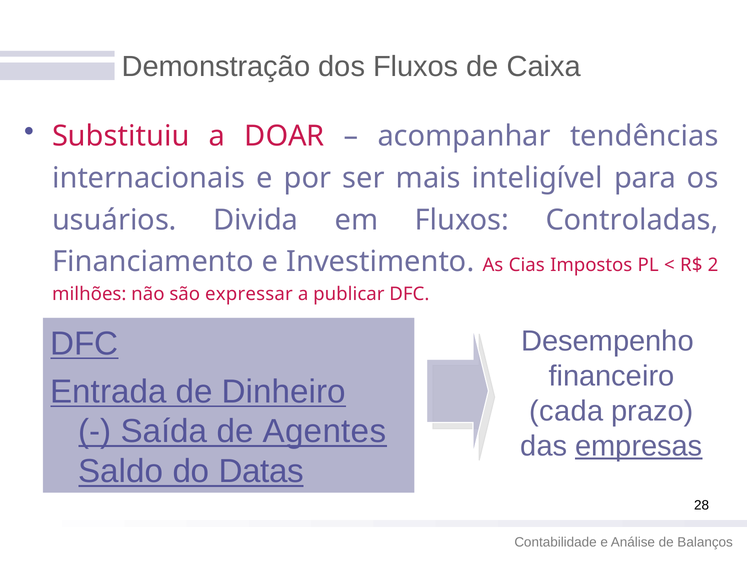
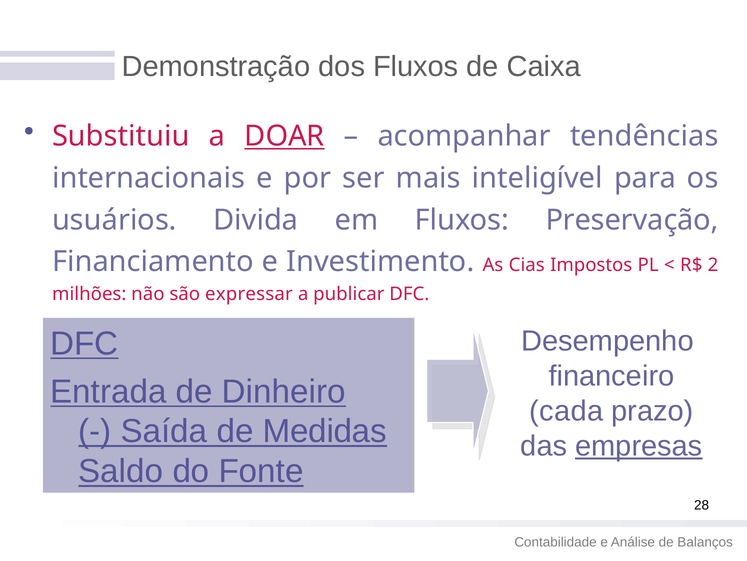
DOAR underline: none -> present (285, 136)
Controladas: Controladas -> Preservação (632, 220)
Agentes: Agentes -> Medidas (325, 431)
Datas: Datas -> Fonte (261, 471)
